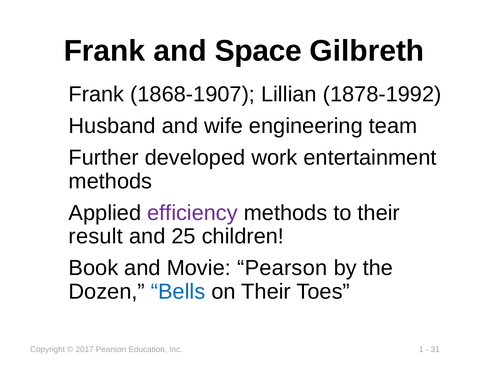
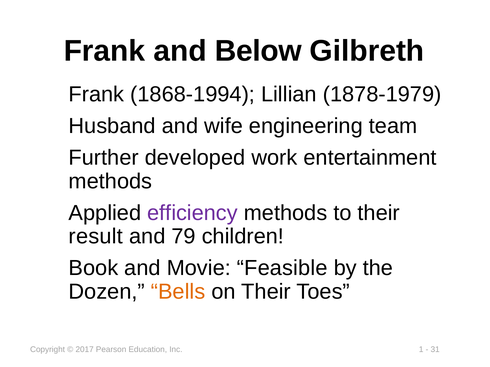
Space: Space -> Below (258, 51)
1868-1907: 1868-1907 -> 1868-1994 (193, 95)
1878-1992: 1878-1992 -> 1878-1979 (382, 95)
25: 25 -> 79 (184, 237)
Movie Pearson: Pearson -> Feasible (282, 268)
Bells colour: blue -> orange (178, 292)
